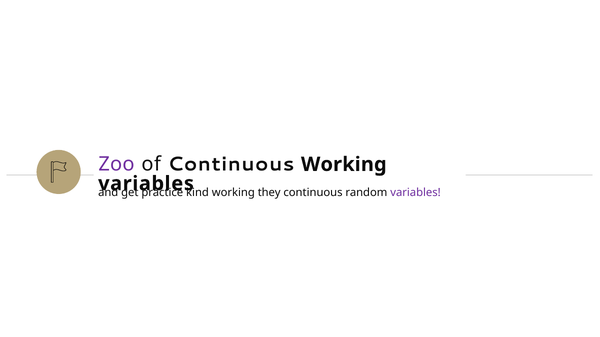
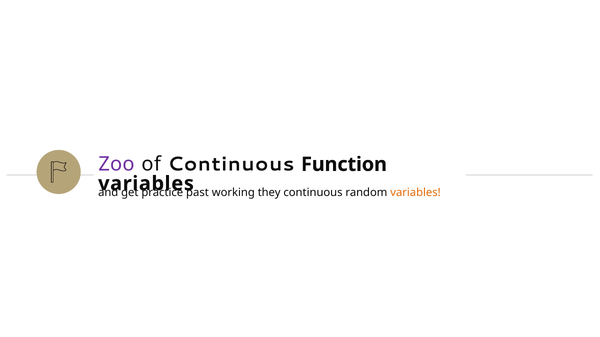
Continuous Working: Working -> Function (344, 165)
kind: kind -> past (197, 193)
variables colour: purple -> orange (416, 193)
